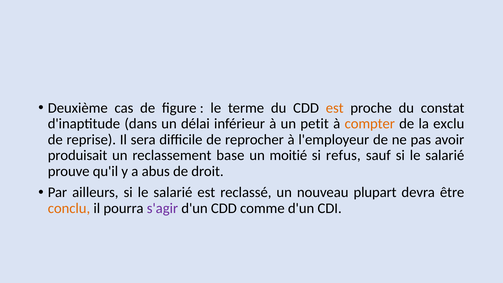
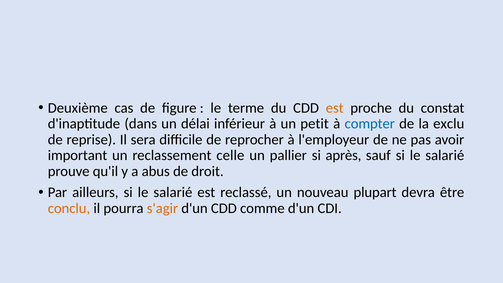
compter colour: orange -> blue (370, 124)
produisait: produisait -> important (78, 155)
base: base -> celle (230, 155)
moitié: moitié -> pallier (288, 155)
refus: refus -> après (343, 155)
s'agir colour: purple -> orange (162, 208)
